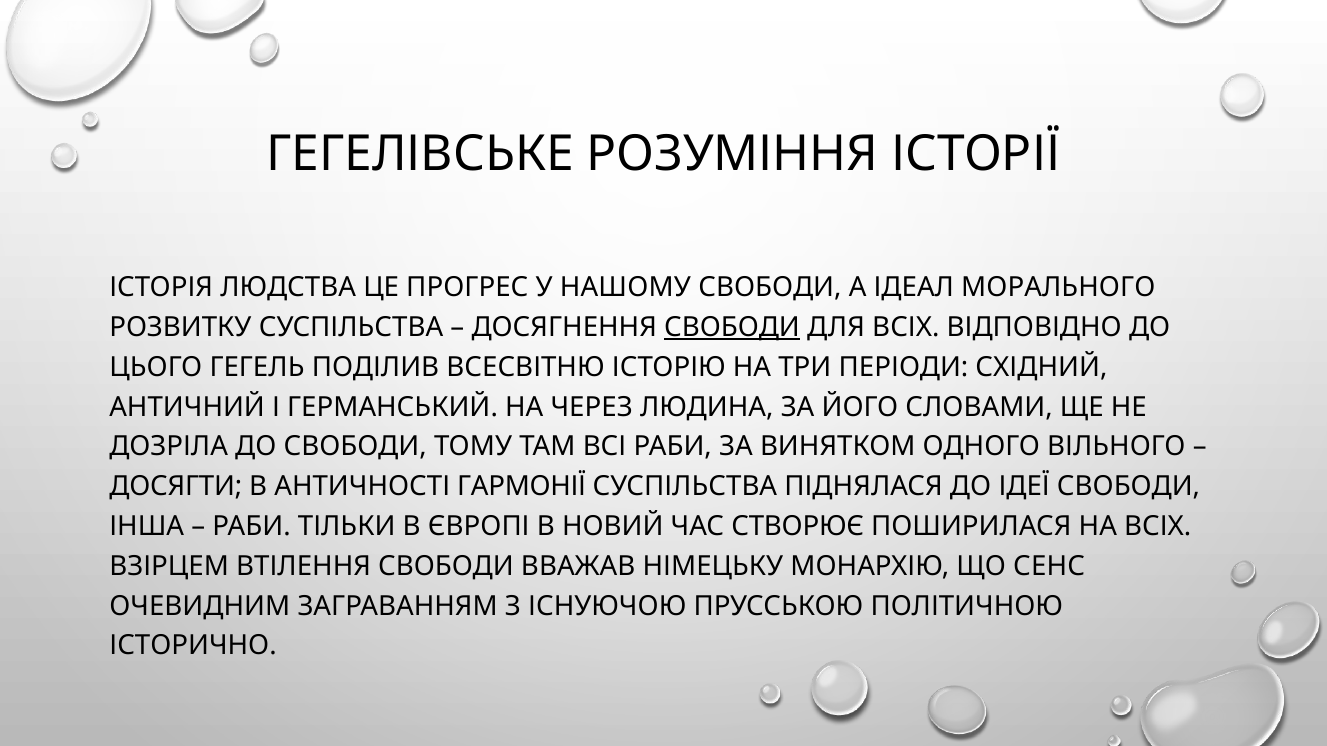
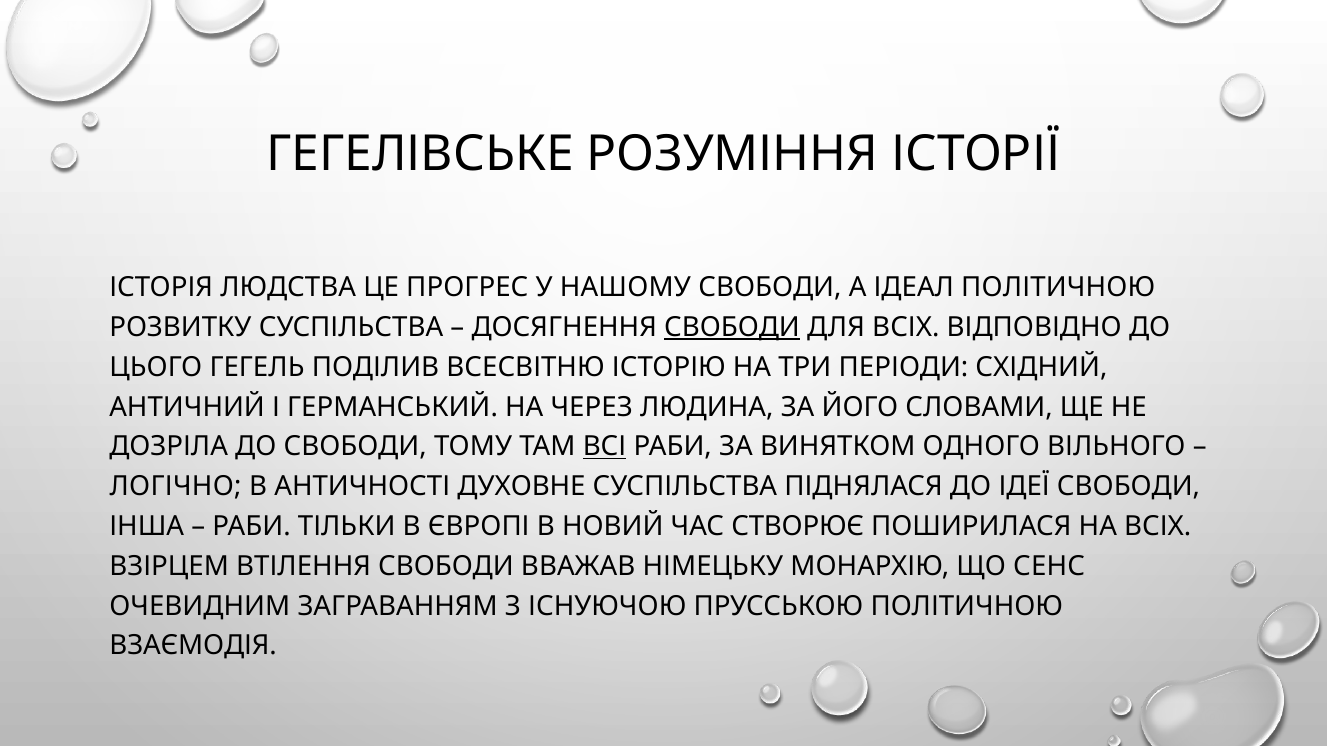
ІДЕАЛ МОРАЛЬНОГО: МОРАЛЬНОГО -> ПОЛІТИЧНОЮ (1058, 288)
ВСІ underline: none -> present (605, 447)
ДОСЯГТИ: ДОСЯГТИ -> ЛОГІЧНО (176, 487)
ГАРМОНІЇ: ГАРМОНІЇ -> ДУХОВНЕ (521, 487)
ІСТОРИЧНО: ІСТОРИЧНО -> ВЗАЄМОДІЯ (193, 646)
